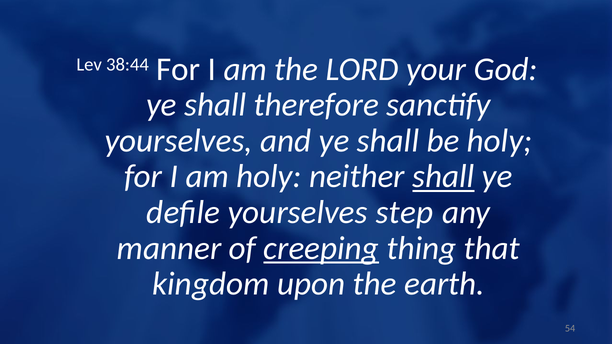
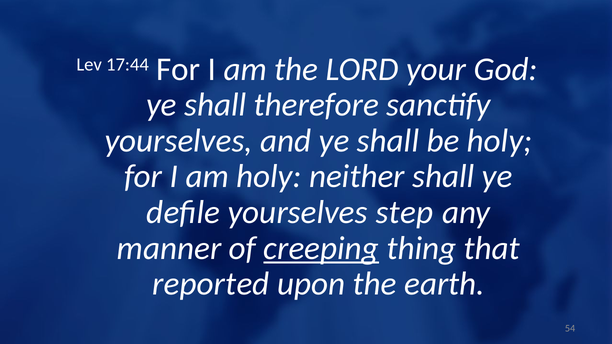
38:44: 38:44 -> 17:44 (127, 64)
shall underline: present -> none (443, 177)
kingdom: kingdom -> reported (211, 284)
